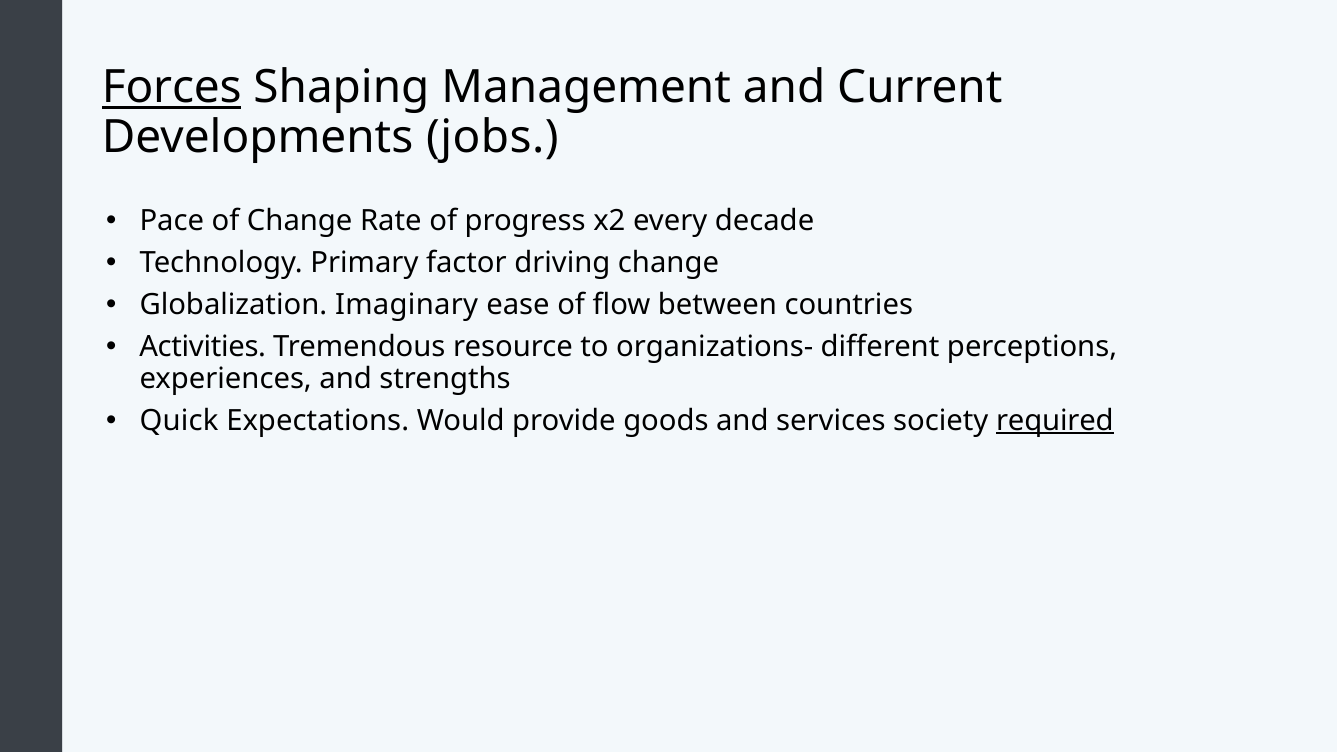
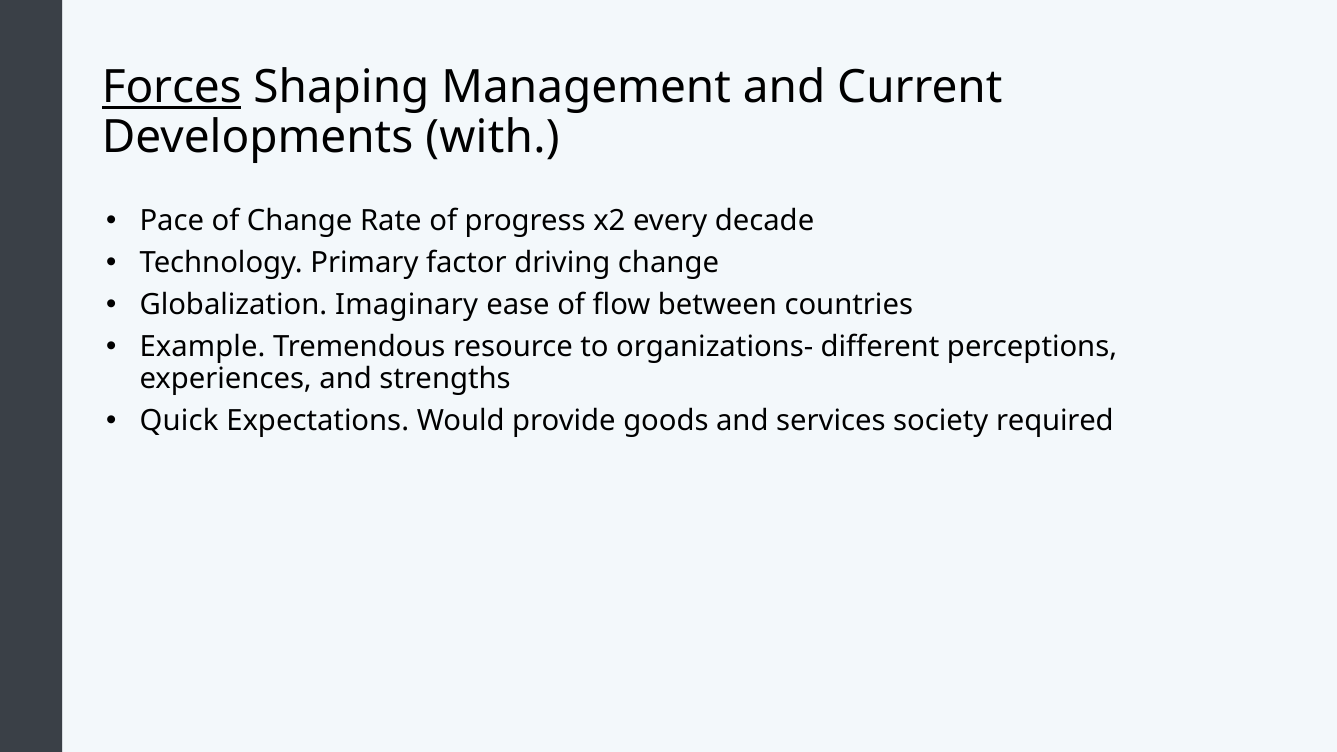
jobs: jobs -> with (493, 137)
Activities: Activities -> Example (203, 347)
required underline: present -> none (1055, 421)
